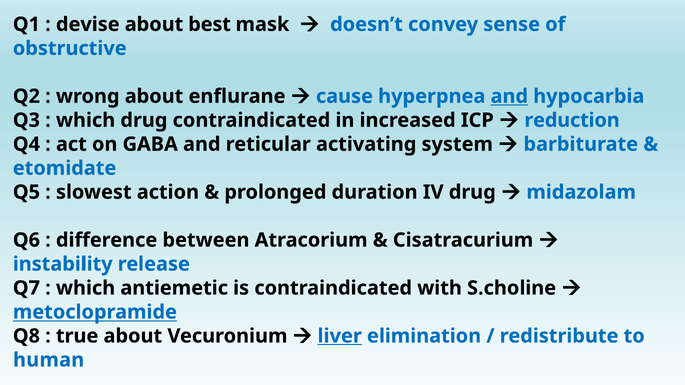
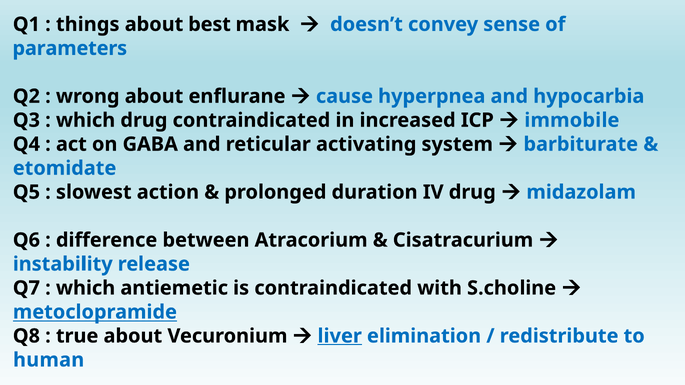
devise: devise -> things (88, 24)
obstructive: obstructive -> parameters (70, 48)
and underline: present -> none (509, 96)
reduction: reduction -> immobile (572, 120)
